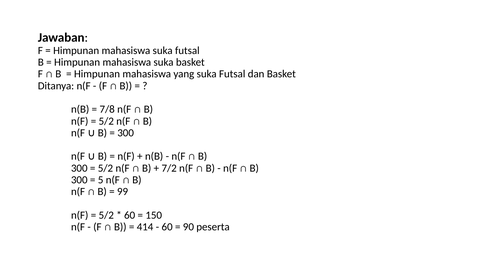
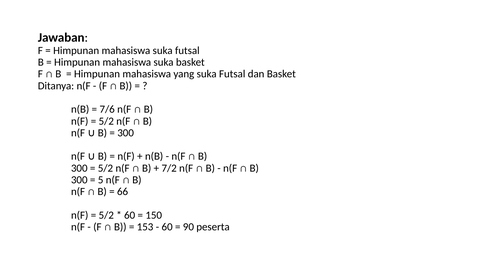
7/8: 7/8 -> 7/6 (107, 109)
99: 99 -> 66 (123, 191)
414: 414 -> 153 (145, 227)
